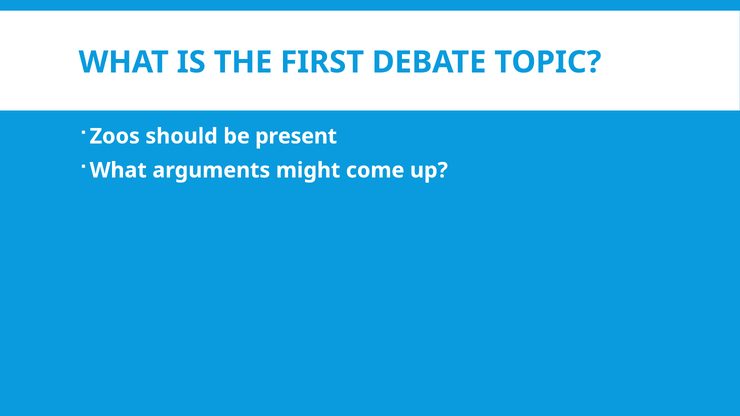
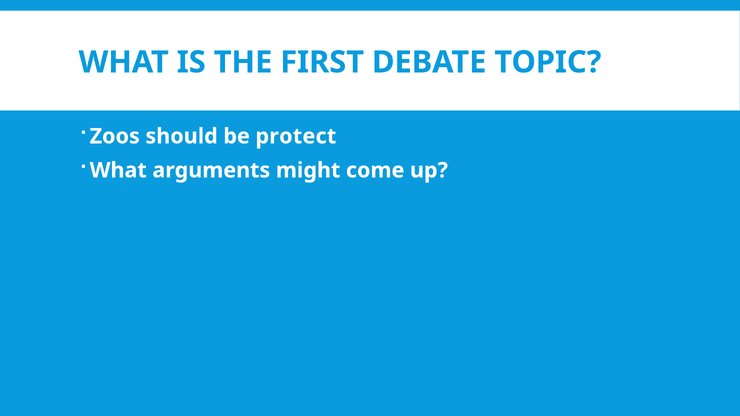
present: present -> protect (296, 136)
